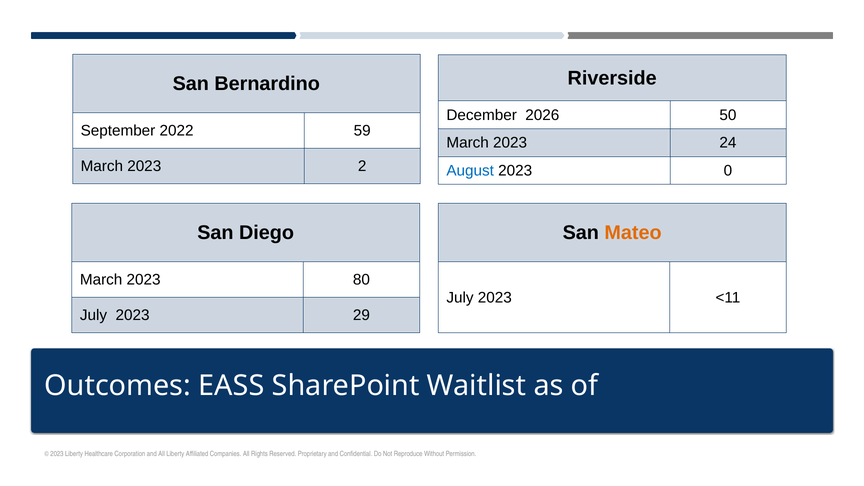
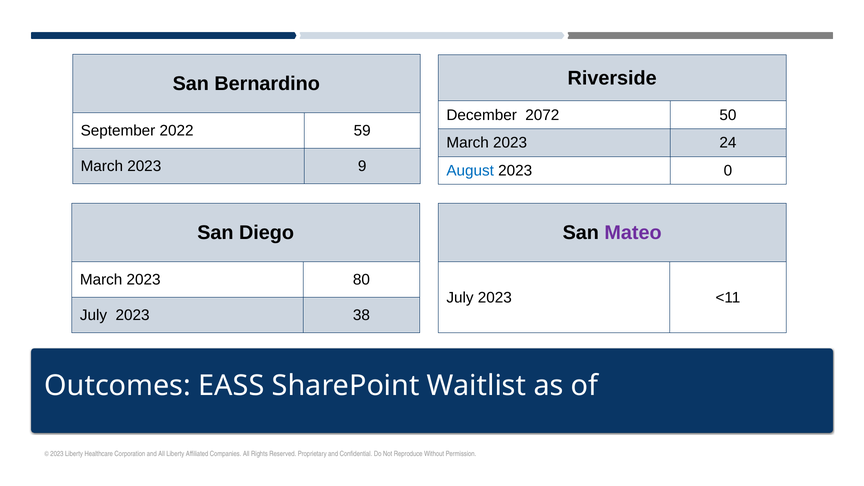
2026: 2026 -> 2072 (542, 115)
2: 2 -> 9 (362, 166)
Mateo colour: orange -> purple (633, 233)
29: 29 -> 38 (361, 315)
